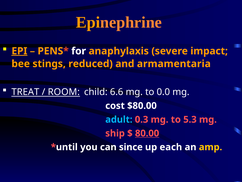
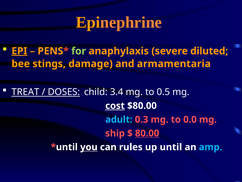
for colour: white -> light green (79, 51)
impact: impact -> diluted (209, 51)
reduced: reduced -> damage (91, 64)
ROOM: ROOM -> DOSES (64, 92)
6.6: 6.6 -> 3.4 (117, 92)
0.0: 0.0 -> 0.5 (163, 92)
cost underline: none -> present (115, 105)
5.3: 5.3 -> 0.0 (190, 119)
you underline: none -> present (89, 147)
since: since -> rules (131, 147)
each: each -> until (171, 147)
amp colour: yellow -> light blue (211, 147)
